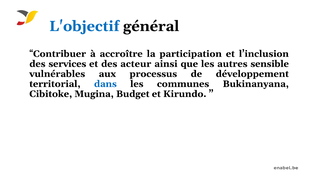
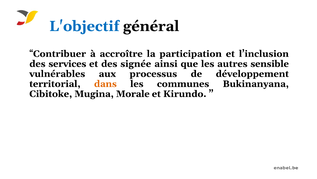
acteur: acteur -> signée (136, 64)
dans colour: blue -> orange (105, 84)
Budget: Budget -> Morale (133, 94)
